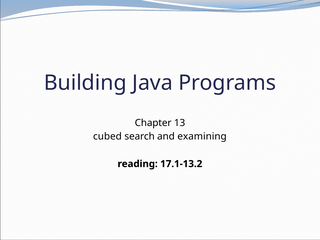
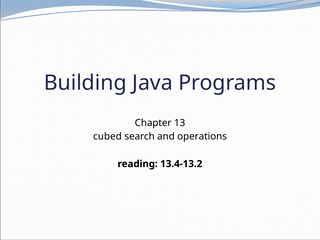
examining: examining -> operations (202, 137)
17.1-13.2: 17.1-13.2 -> 13.4-13.2 (181, 164)
